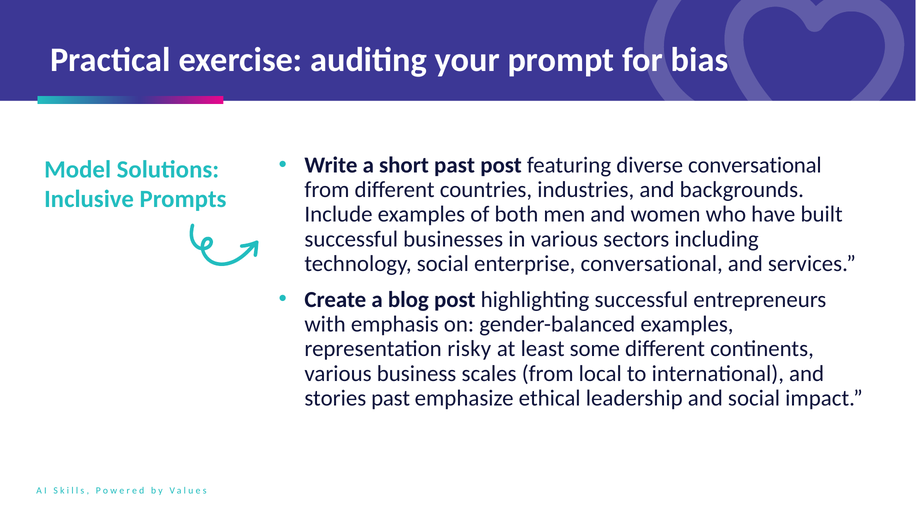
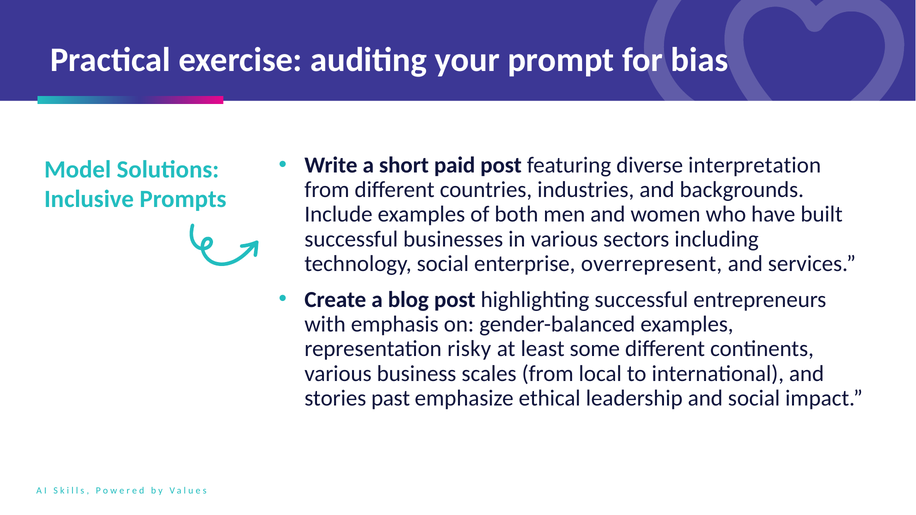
short past: past -> paid (455, 165)
diverse conversational: conversational -> interpretation (755, 165)
enterprise conversational: conversational -> overrepresent (652, 264)
